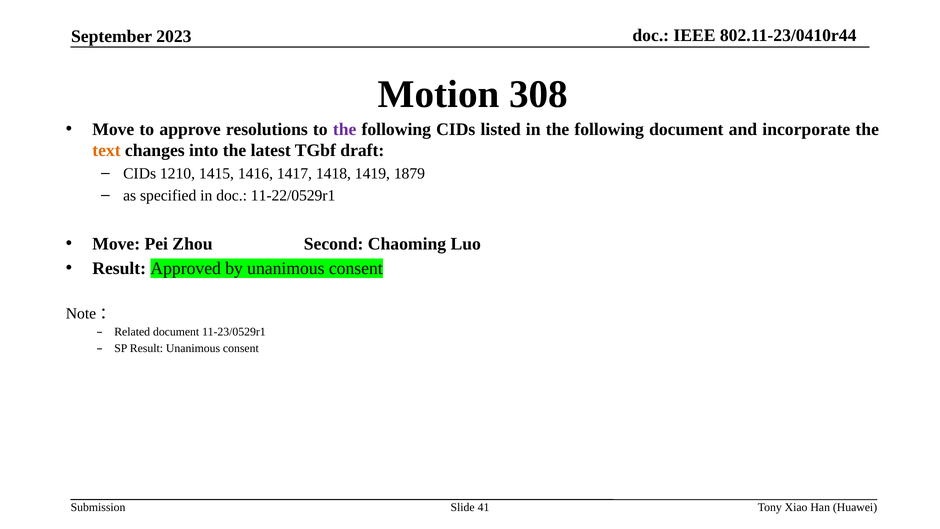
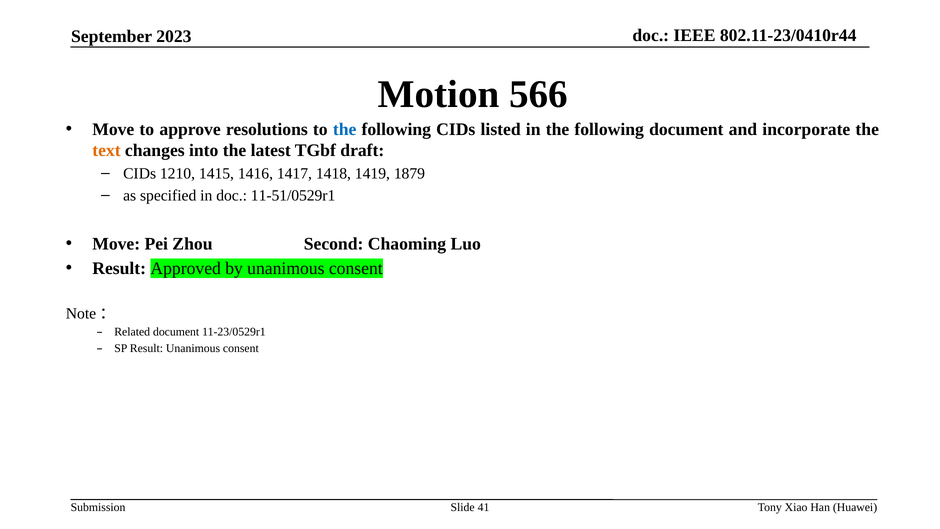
308: 308 -> 566 (539, 94)
the colour: purple -> blue (345, 129)
11-22/0529r1: 11-22/0529r1 -> 11-51/0529r1 (293, 195)
